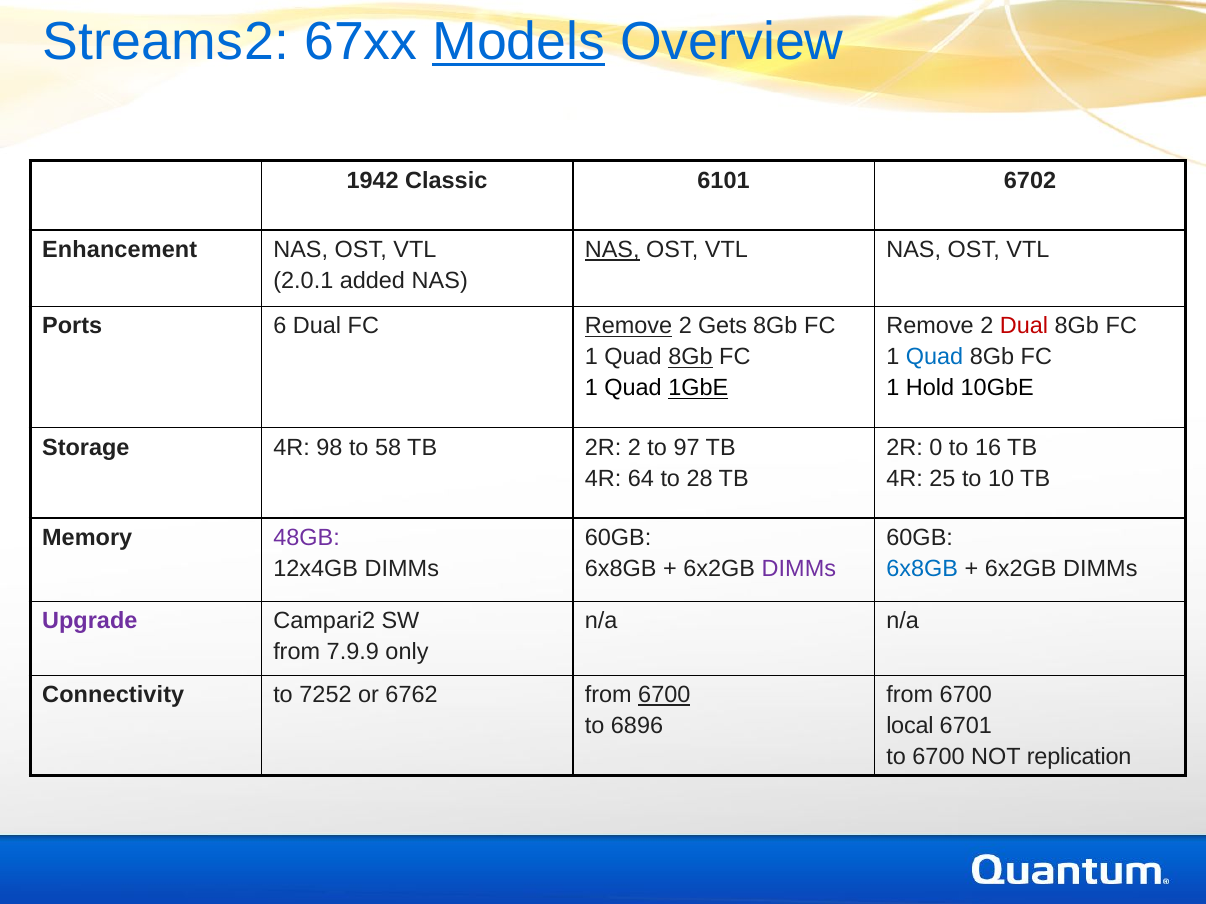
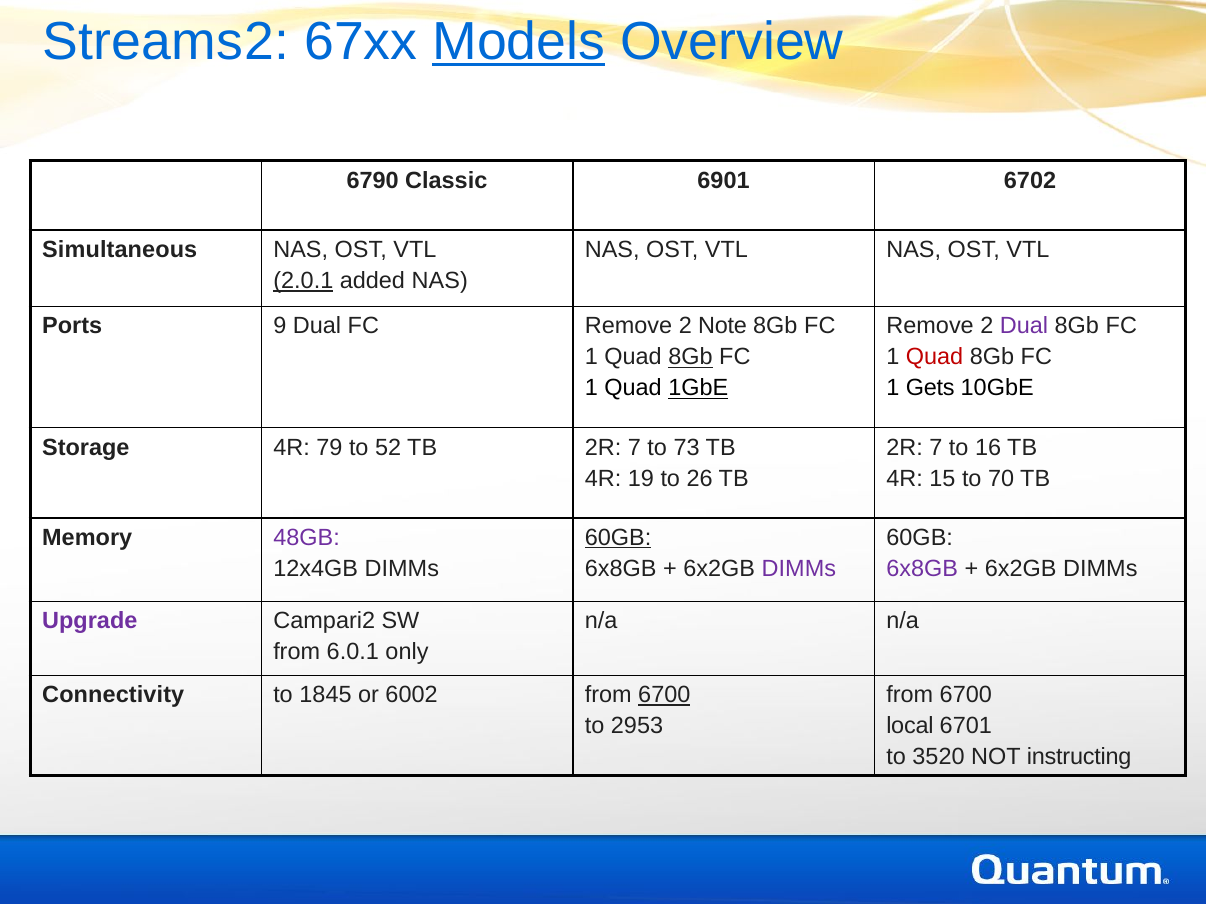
1942: 1942 -> 6790 (373, 180)
6101: 6101 -> 6901 (724, 180)
Enhancement: Enhancement -> Simultaneous (120, 250)
NAS underline: present -> none (612, 250)
2.0.1 underline: none -> present (303, 281)
6: 6 -> 9 (280, 326)
Remove underline: present -> none (629, 326)
Gets: Gets -> Note (723, 326)
Dual colour: red -> purple (1024, 326)
Quad colour: blue -> red (935, 357)
Hold: Hold -> Gets (930, 388)
98: 98 -> 79 (329, 448)
58: 58 -> 52 (388, 448)
2: 2 -> 7 (634, 448)
97: 97 -> 73 (687, 448)
0: 0 -> 7 (936, 448)
64: 64 -> 19 (641, 479)
28: 28 -> 26 (700, 479)
25: 25 -> 15 (942, 479)
10: 10 -> 70 (1001, 479)
60GB underline: none -> present (618, 538)
6x8GB colour: blue -> purple (922, 569)
7.9.9: 7.9.9 -> 6.0.1 (353, 653)
7252: 7252 -> 1845 (326, 695)
6762: 6762 -> 6002 (412, 695)
6896: 6896 -> 2953 (637, 726)
to 6700: 6700 -> 3520 (939, 757)
replication: replication -> instructing (1079, 757)
